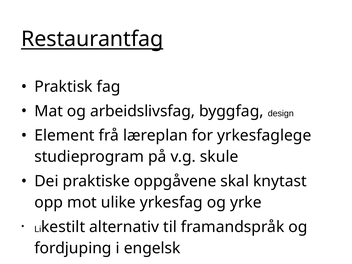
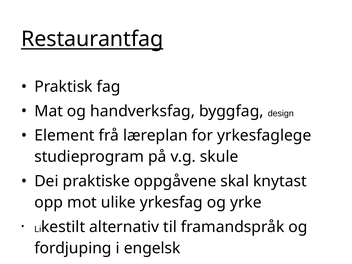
arbeidslivsfag: arbeidslivsfag -> handverksfag (143, 111)
